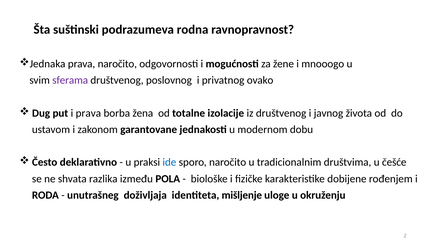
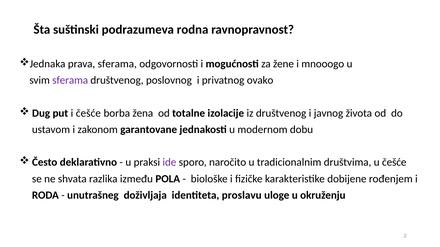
prava naročito: naročito -> sferama (117, 64)
i prava: prava -> češće (88, 113)
ide colour: blue -> purple (169, 163)
mišljenje: mišljenje -> proslavu (242, 196)
